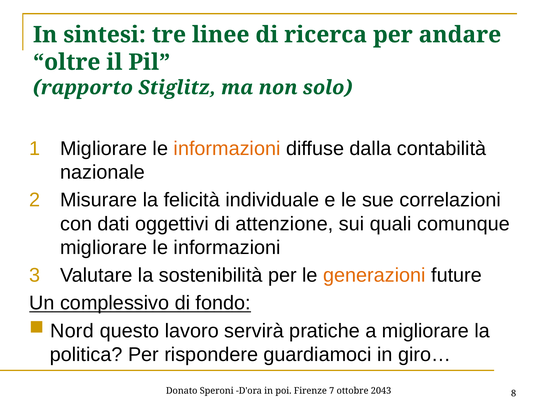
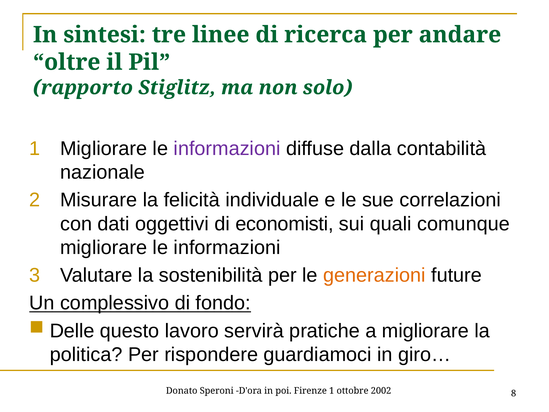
informazioni colour: orange -> purple (227, 148)
attenzione: attenzione -> economisti (284, 224)
Nord: Nord -> Delle (72, 331)
Firenze 7: 7 -> 1 (332, 391)
2043: 2043 -> 2002 (381, 391)
